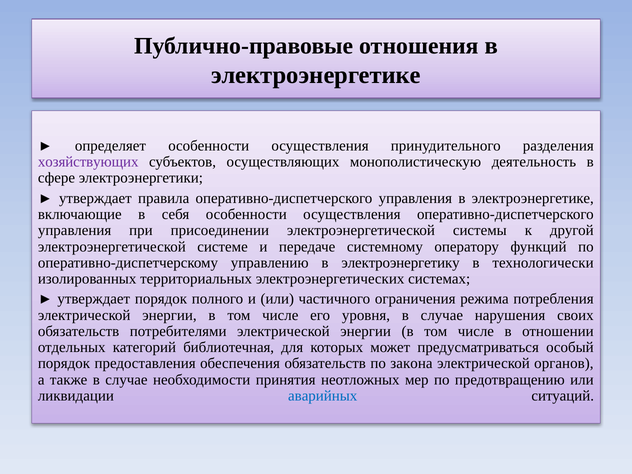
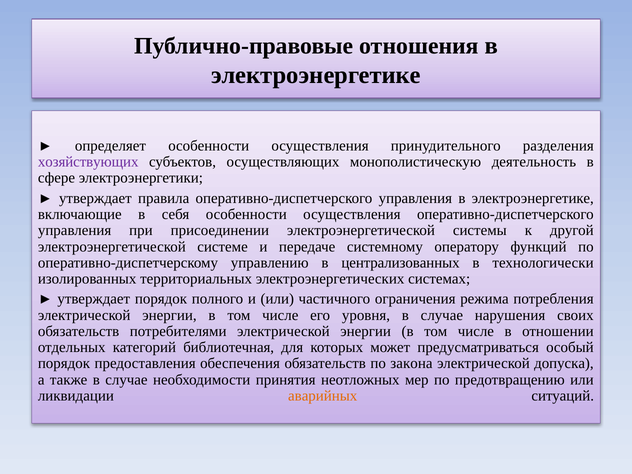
электроэнергетику: электроэнергетику -> централизованных (401, 263)
органов: органов -> допуска (564, 364)
аварийных colour: blue -> orange (323, 396)
